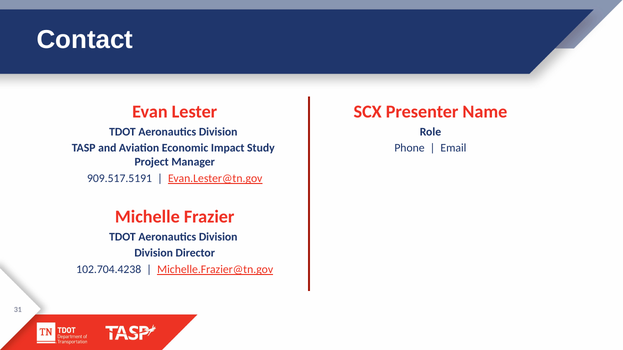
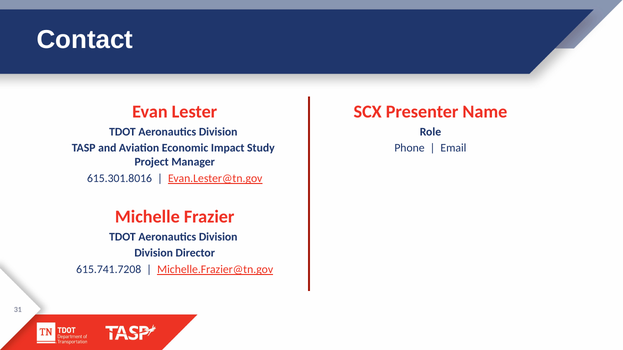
909.517.5191: 909.517.5191 -> 615.301.8016 (120, 179)
102.704.4238: 102.704.4238 -> 615.741.7208 (109, 270)
